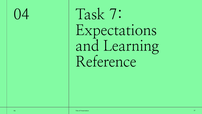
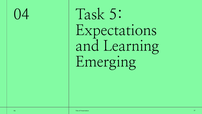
7: 7 -> 5 (116, 14)
Reference: Reference -> Emerging (106, 62)
